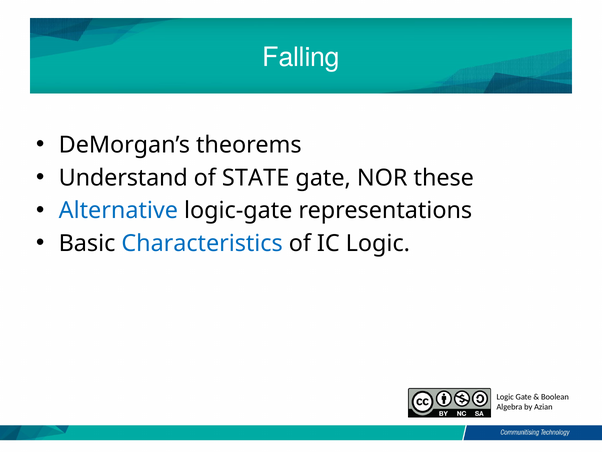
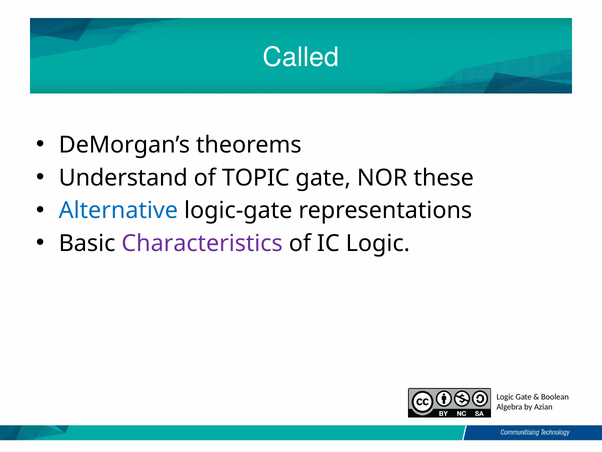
Falling: Falling -> Called (301, 58)
STATE: STATE -> TOPIC (256, 178)
Characteristics colour: blue -> purple (202, 243)
